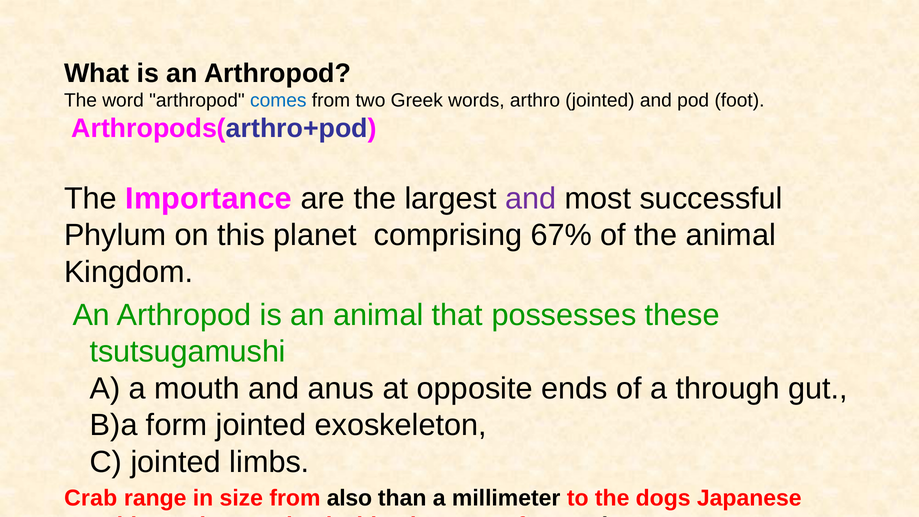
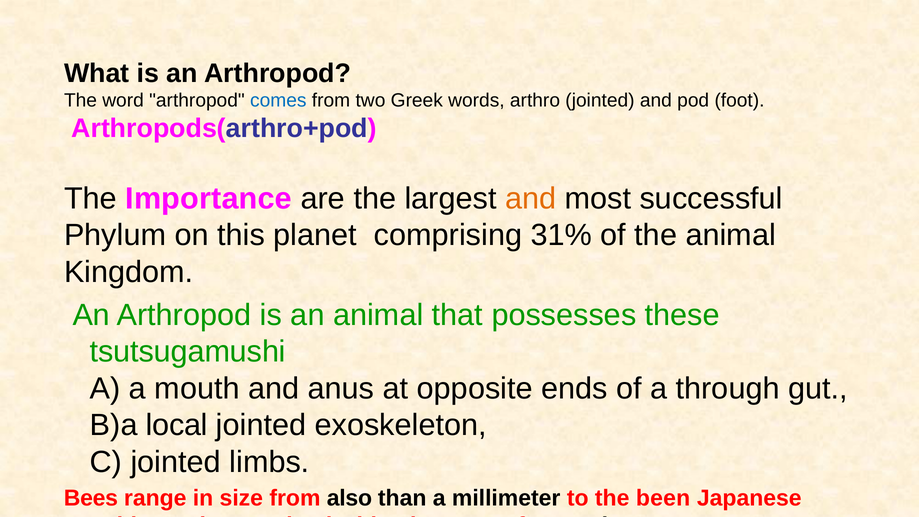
and colour: purple -> orange (531, 198)
67%: 67% -> 31% (561, 235)
form: form -> local (177, 425)
Crab: Crab -> Bees (91, 498)
dogs: dogs -> been (663, 498)
